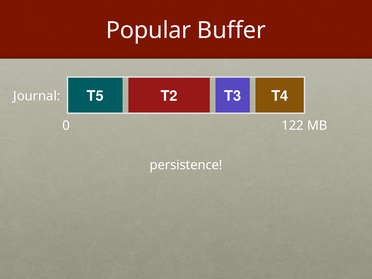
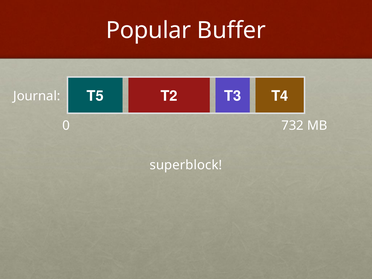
122: 122 -> 732 (292, 125)
persistence: persistence -> superblock (186, 165)
